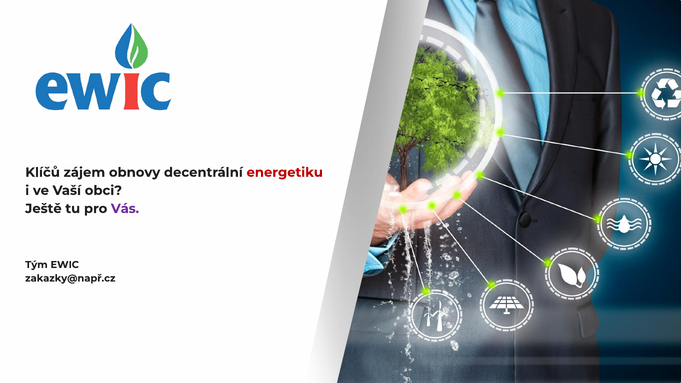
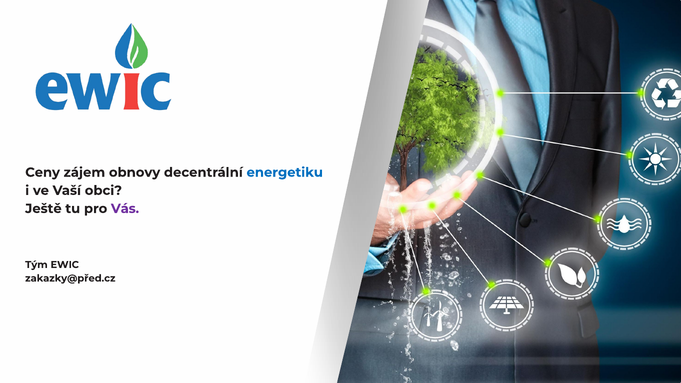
Klíčů: Klíčů -> Ceny (43, 172)
energetiku colour: red -> blue (285, 172)
zakazky@např.cz: zakazky@např.cz -> zakazky@před.cz (70, 278)
